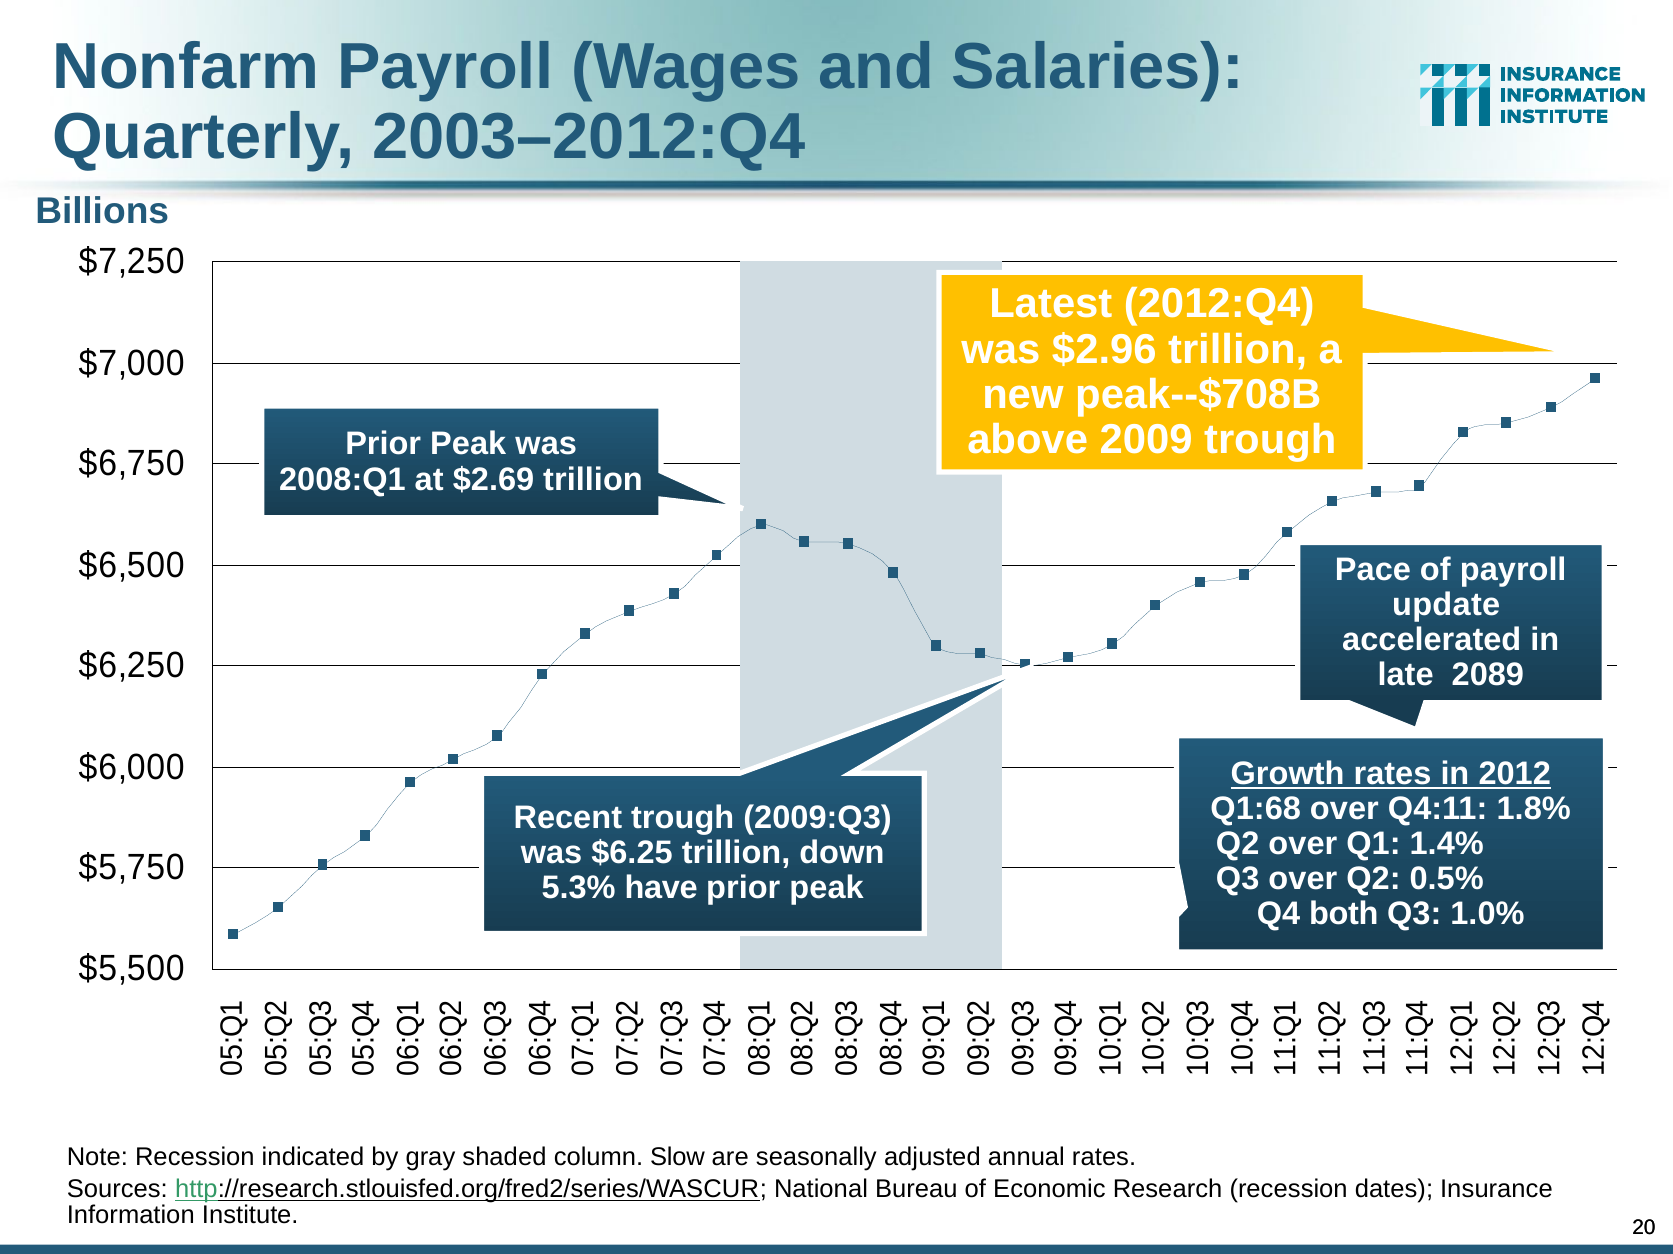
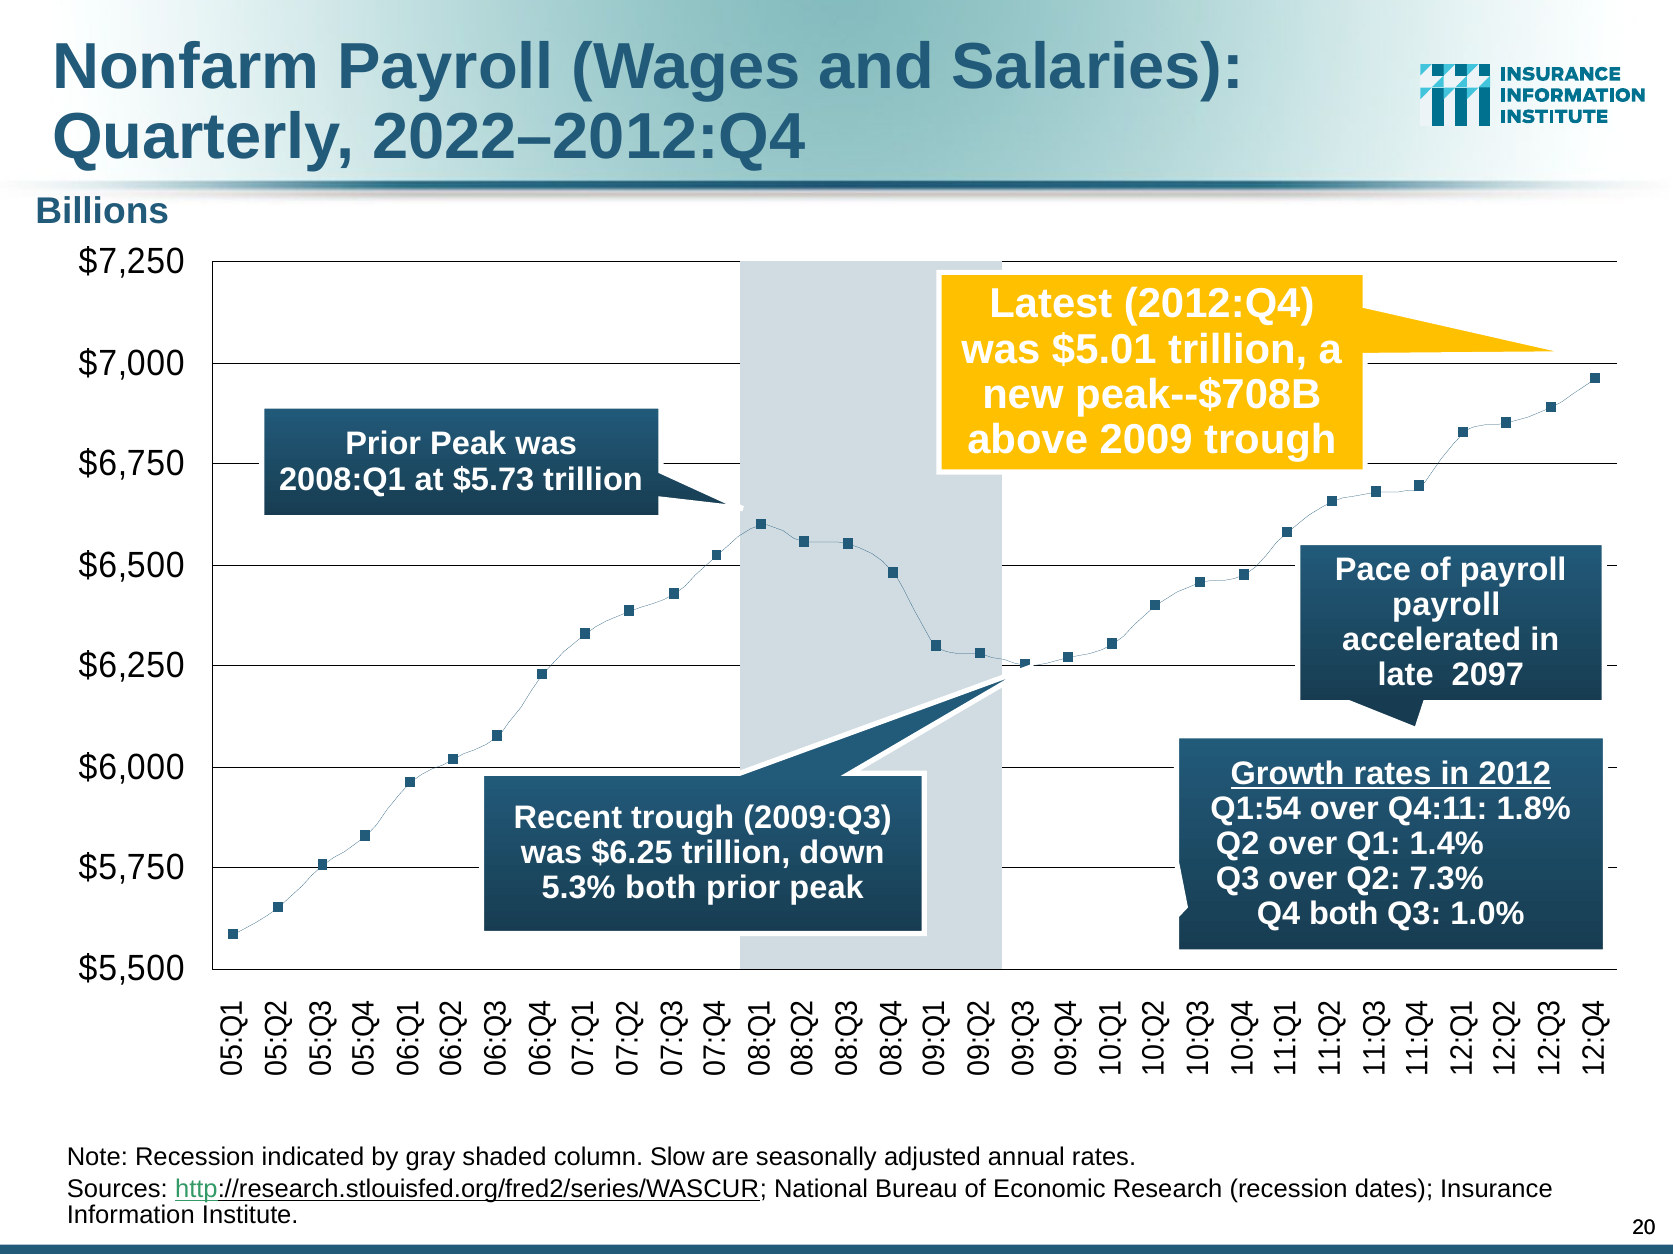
2003–2012:Q4: 2003–2012:Q4 -> 2022–2012:Q4 (589, 137)
$2.96: $2.96 -> $5.01 (1104, 350)
$2.69: $2.69 -> $5.73 (494, 480)
update: update -> payroll (1446, 605)
2089: 2089 -> 2097 (1488, 676)
Q1:68: Q1:68 -> Q1:54 (1256, 809)
0.5%: 0.5% -> 7.3% (1447, 879)
5.3% have: have -> both (661, 889)
